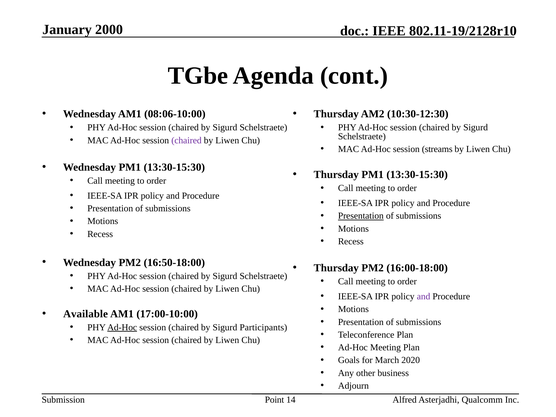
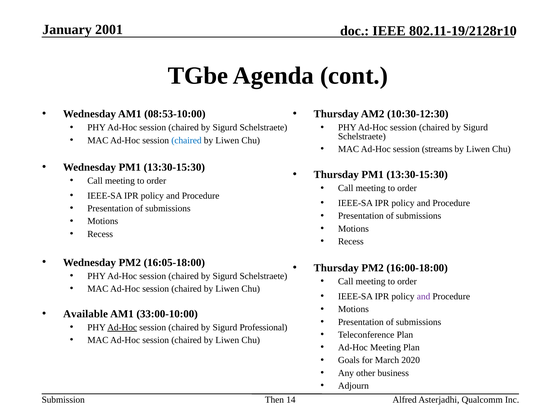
2000: 2000 -> 2001 (109, 29)
08:06-10:00: 08:06-10:00 -> 08:53-10:00 (175, 114)
chaired colour: purple -> blue (186, 140)
Presentation underline: present -> none (361, 216)
16:50-18:00: 16:50-18:00 -> 16:05-18:00 (174, 262)
17:00-10:00: 17:00-10:00 -> 33:00-10:00 (167, 314)
Participants: Participants -> Professional (264, 327)
Point: Point -> Then (274, 400)
